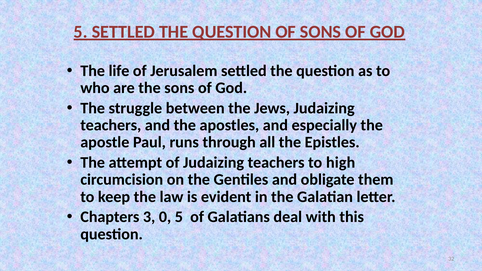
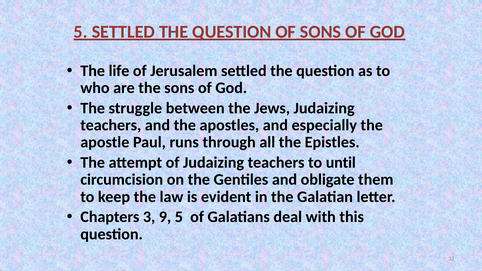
high: high -> until (341, 163)
0: 0 -> 9 (165, 217)
